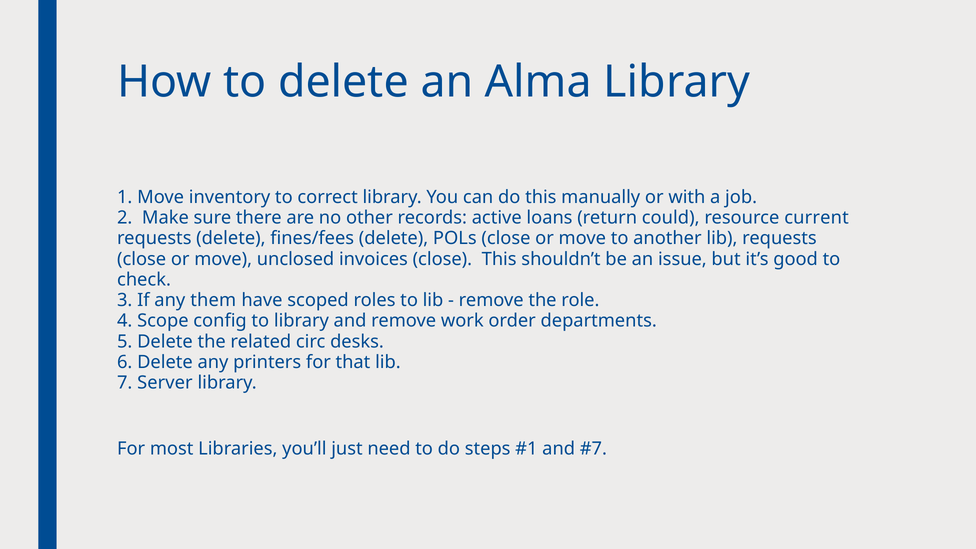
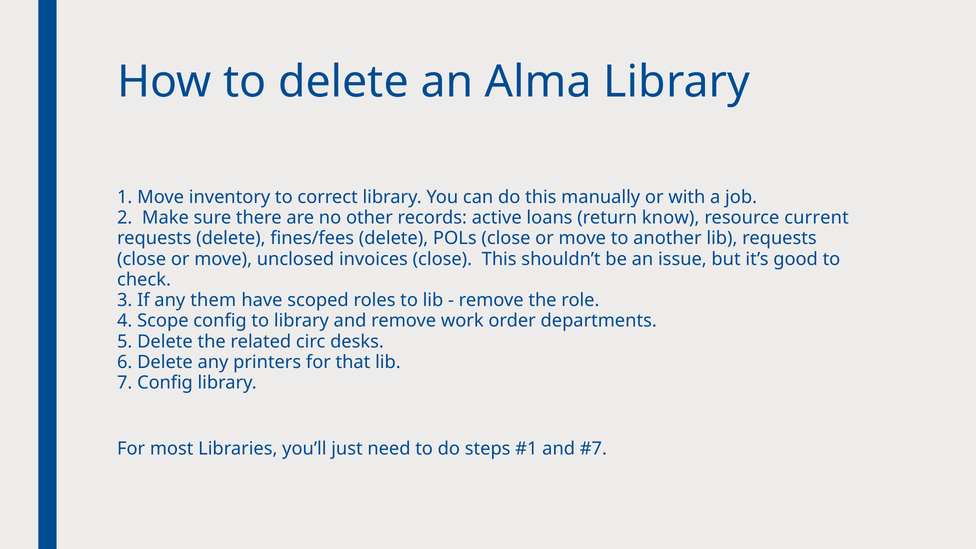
could: could -> know (671, 218)
7 Server: Server -> Config (165, 383)
